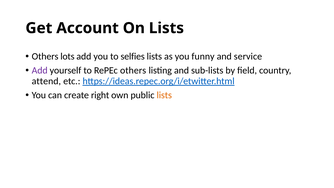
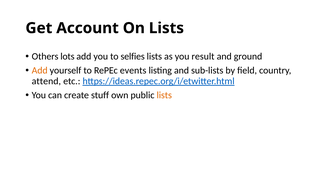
funny: funny -> result (203, 56)
service: service -> ground (248, 56)
Add colour: purple -> orange (40, 70)
RePEc others: others -> events (133, 70)
right: right -> stuff (100, 95)
